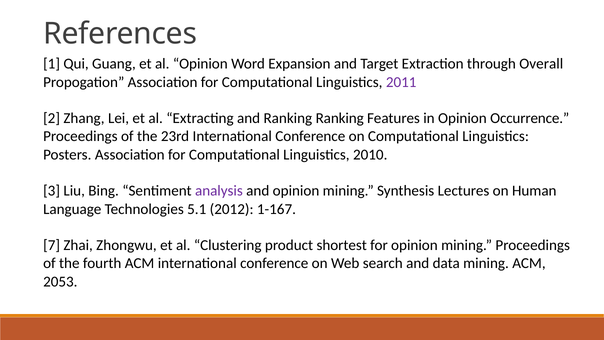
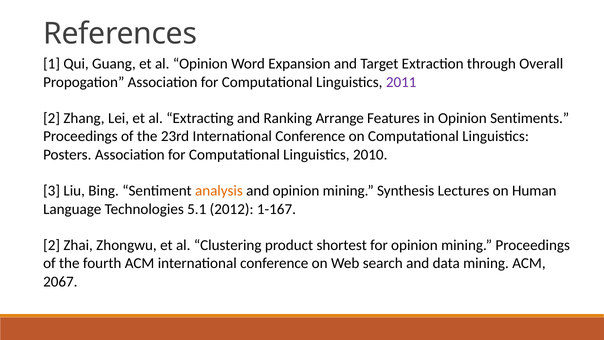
Ranking Ranking: Ranking -> Arrange (340, 118)
Occurrence: Occurrence -> Sentiments (530, 118)
analysis colour: purple -> orange (219, 191)
7: 7 -> 2 (52, 245)
2053: 2053 -> 2067 (60, 281)
